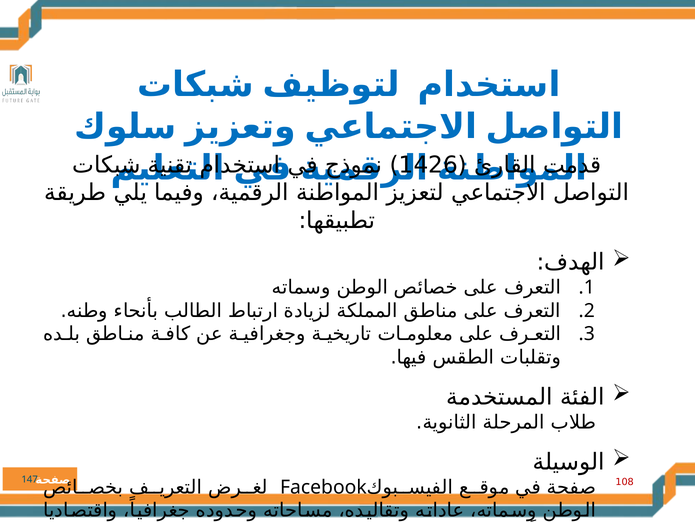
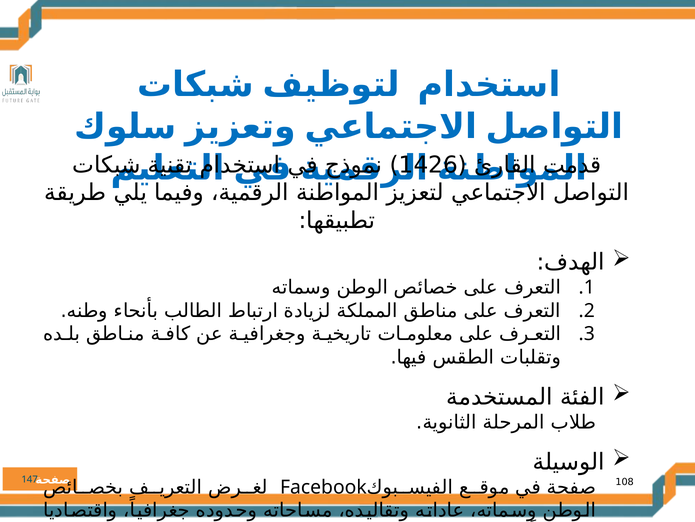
108 colour: red -> black (625, 481)
